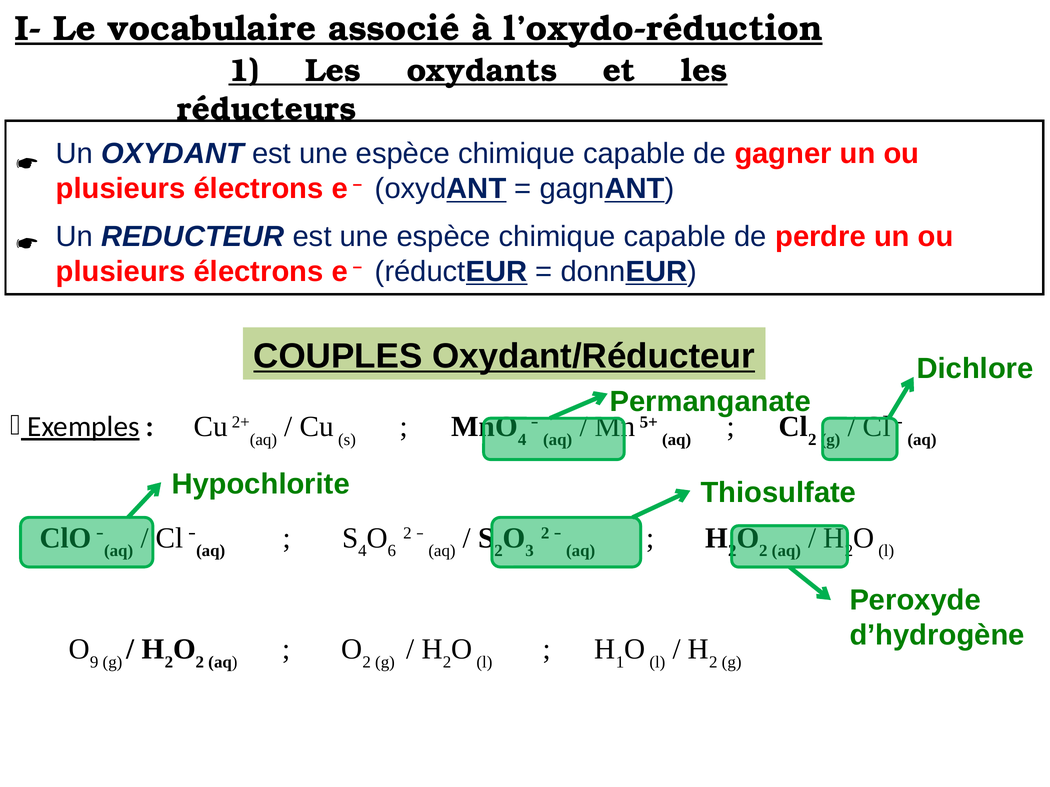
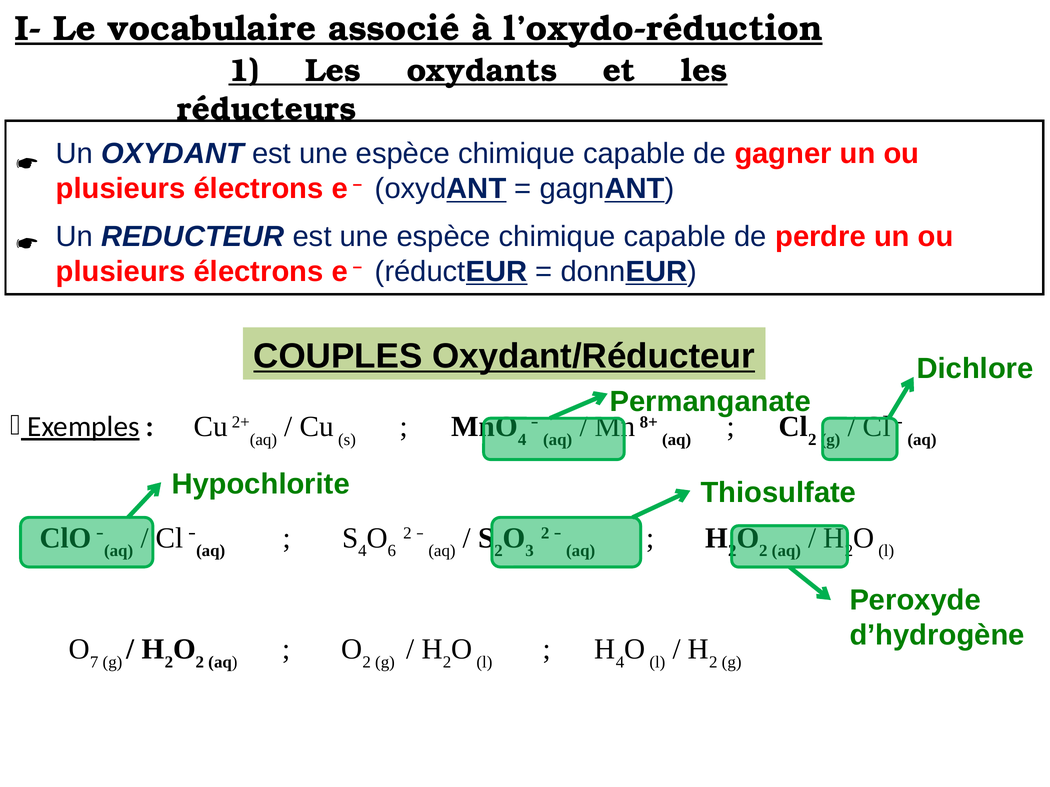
5+: 5+ -> 8+ (649, 422)
9: 9 -> 7 (94, 662)
1: 1 -> 4 (620, 662)
